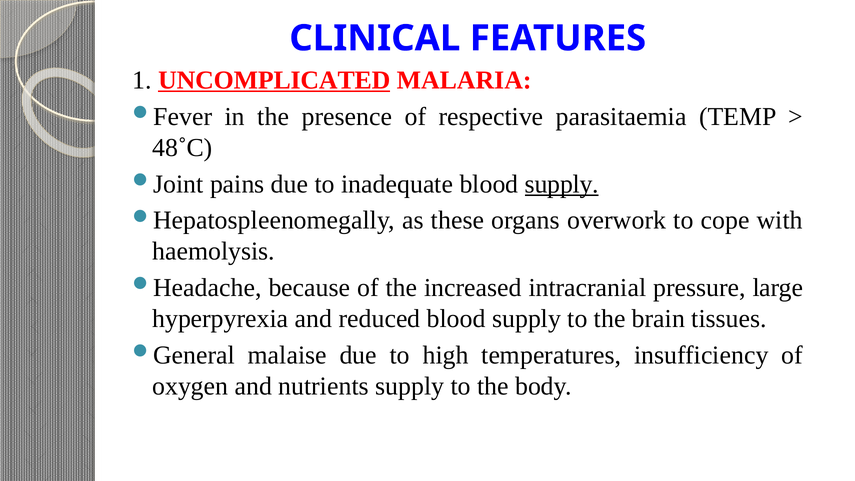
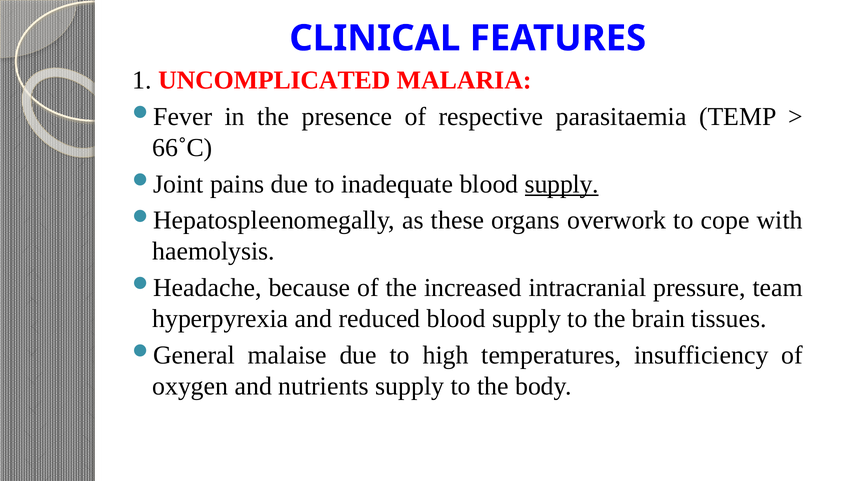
UNCOMPLICATED underline: present -> none (274, 80)
48˚C: 48˚C -> 66˚C (182, 148)
large: large -> team (778, 288)
